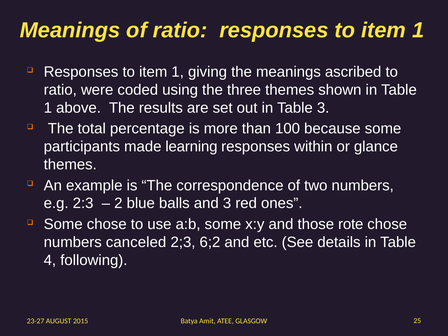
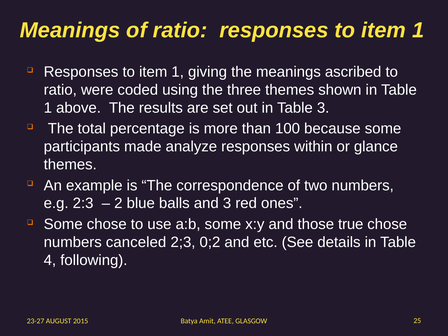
learning: learning -> analyze (191, 147)
rote: rote -> true (351, 224)
6;2: 6;2 -> 0;2 (210, 242)
